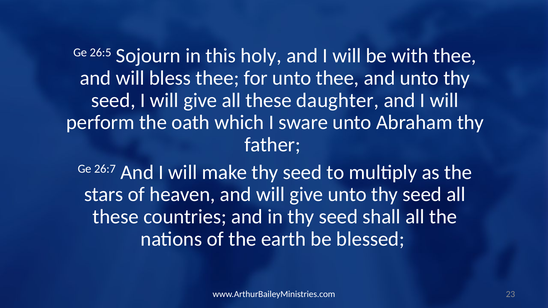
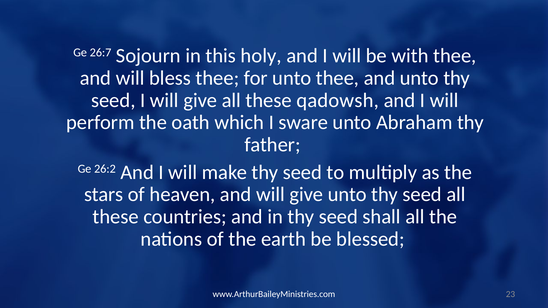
26:5: 26:5 -> 26:7 (101, 52)
daughter: daughter -> qadowsh (338, 100)
26:7: 26:7 -> 26:2 (105, 169)
